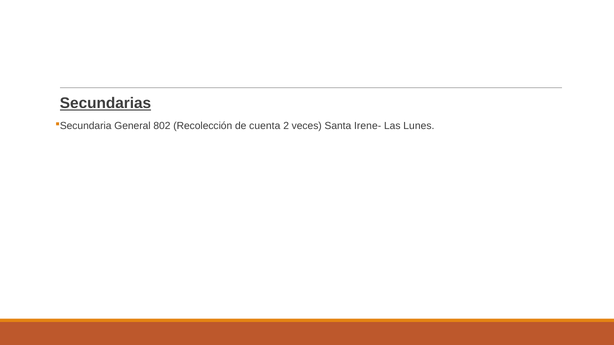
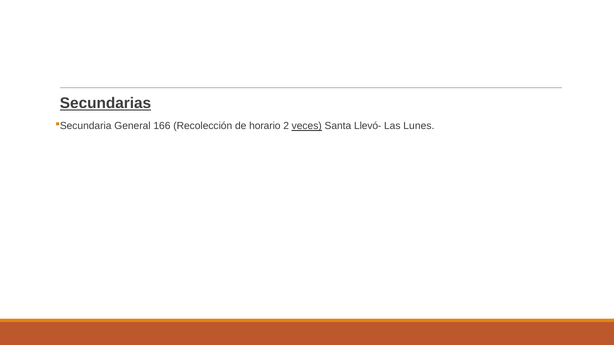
802: 802 -> 166 (162, 126)
cuenta: cuenta -> horario (265, 126)
veces underline: none -> present (307, 126)
Irene-: Irene- -> Llevó- (368, 126)
